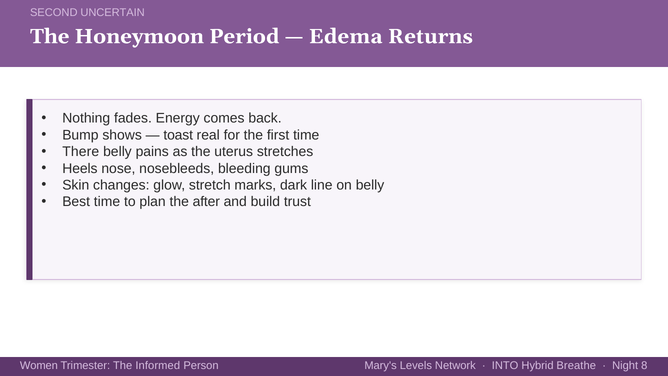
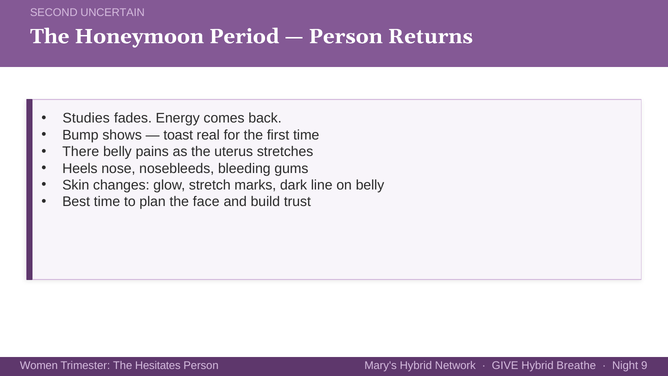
Edema: Edema -> Person (346, 36)
Nothing: Nothing -> Studies (86, 118)
after: after -> face (206, 202)
Informed: Informed -> Hesitates (158, 365)
Mary's Levels: Levels -> Hybrid (416, 365)
INTO: INTO -> GIVE (505, 365)
8: 8 -> 9 (644, 365)
